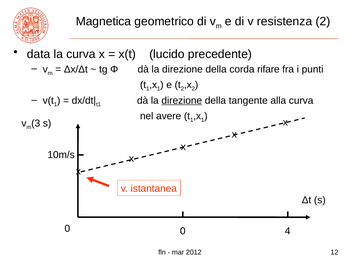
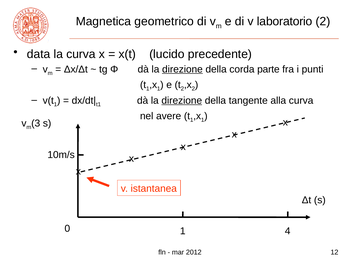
resistenza: resistenza -> laboratorio (285, 21)
direzione underline: none -> present (182, 69)
rifare: rifare -> parte (268, 69)
0 0: 0 -> 1 (183, 231)
